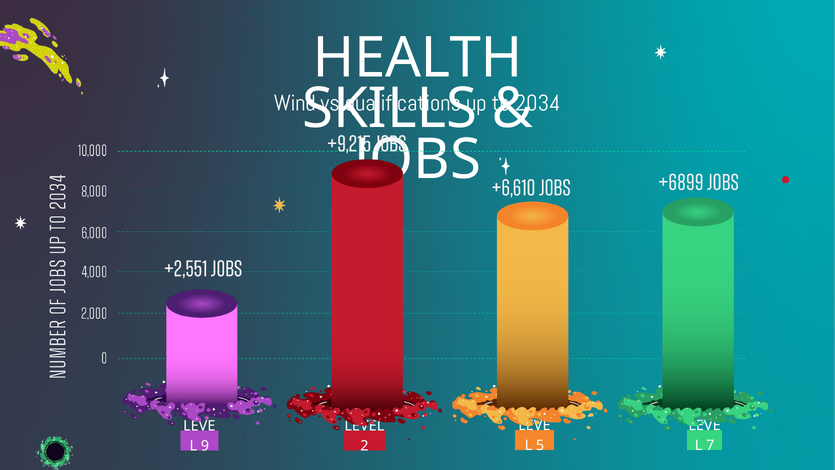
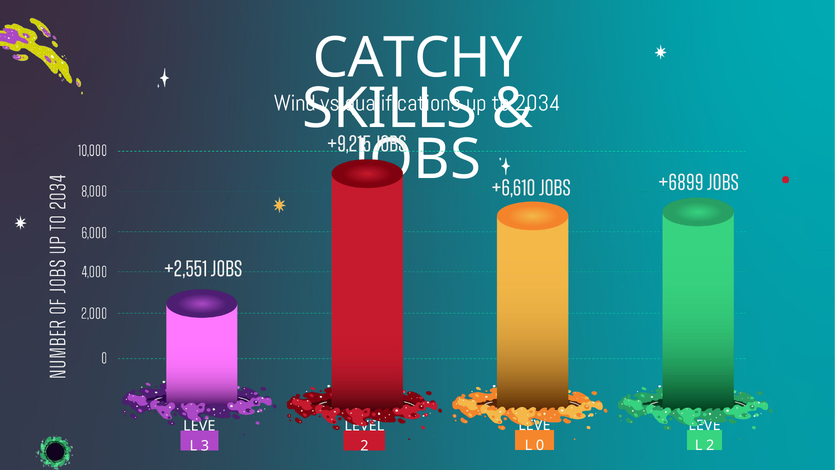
HEALTH: HEALTH -> CATCHY (418, 58)
5: 5 -> 0 (540, 445)
7: 7 -> 2 (710, 445)
9: 9 -> 3 (205, 446)
